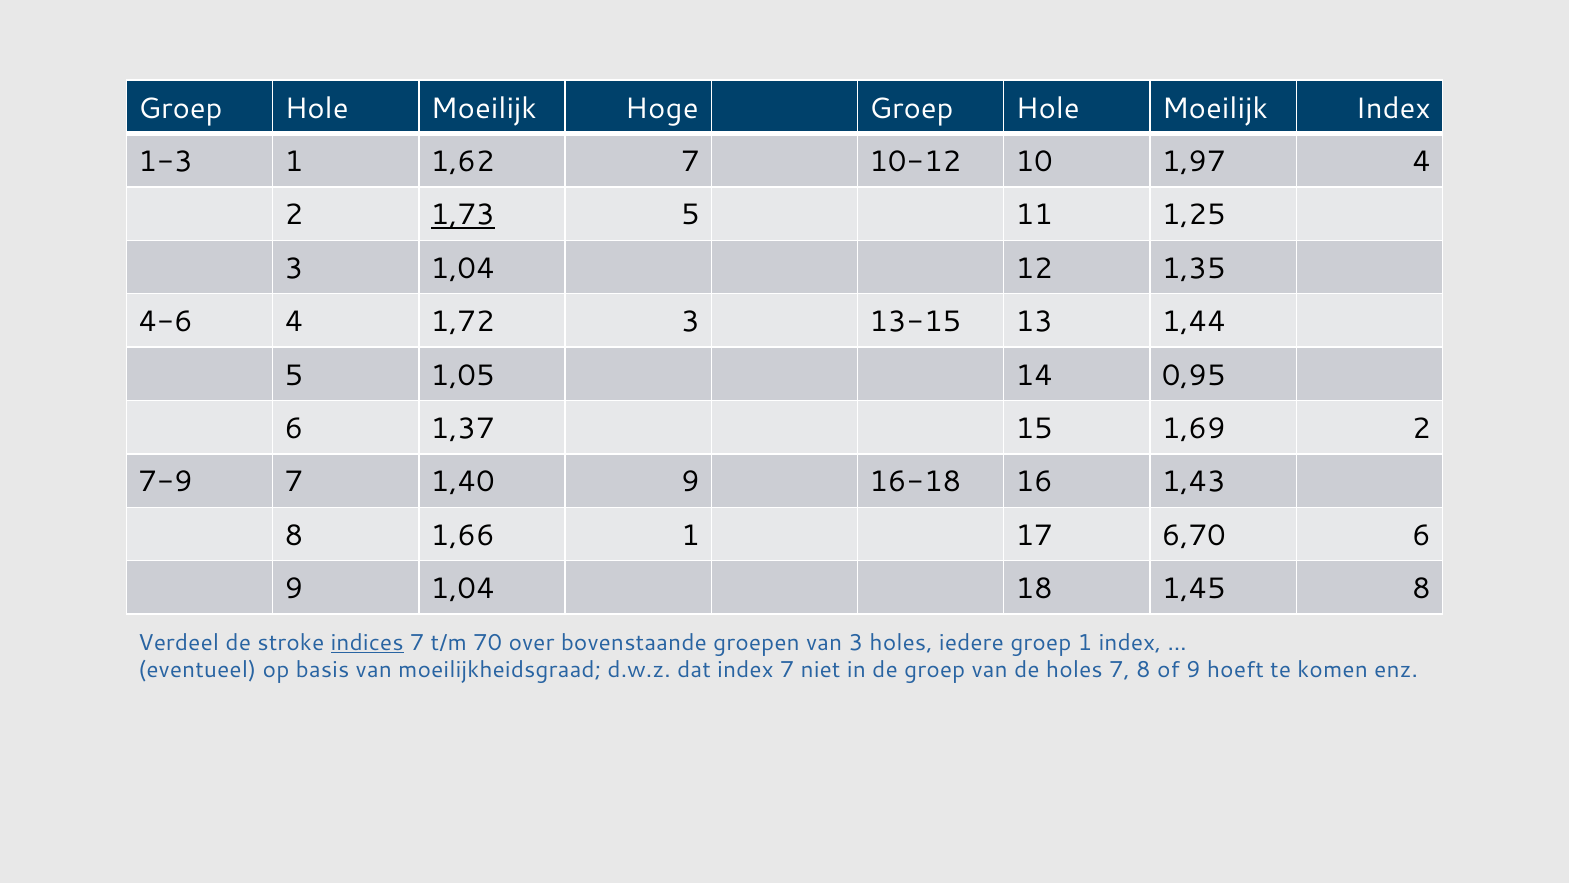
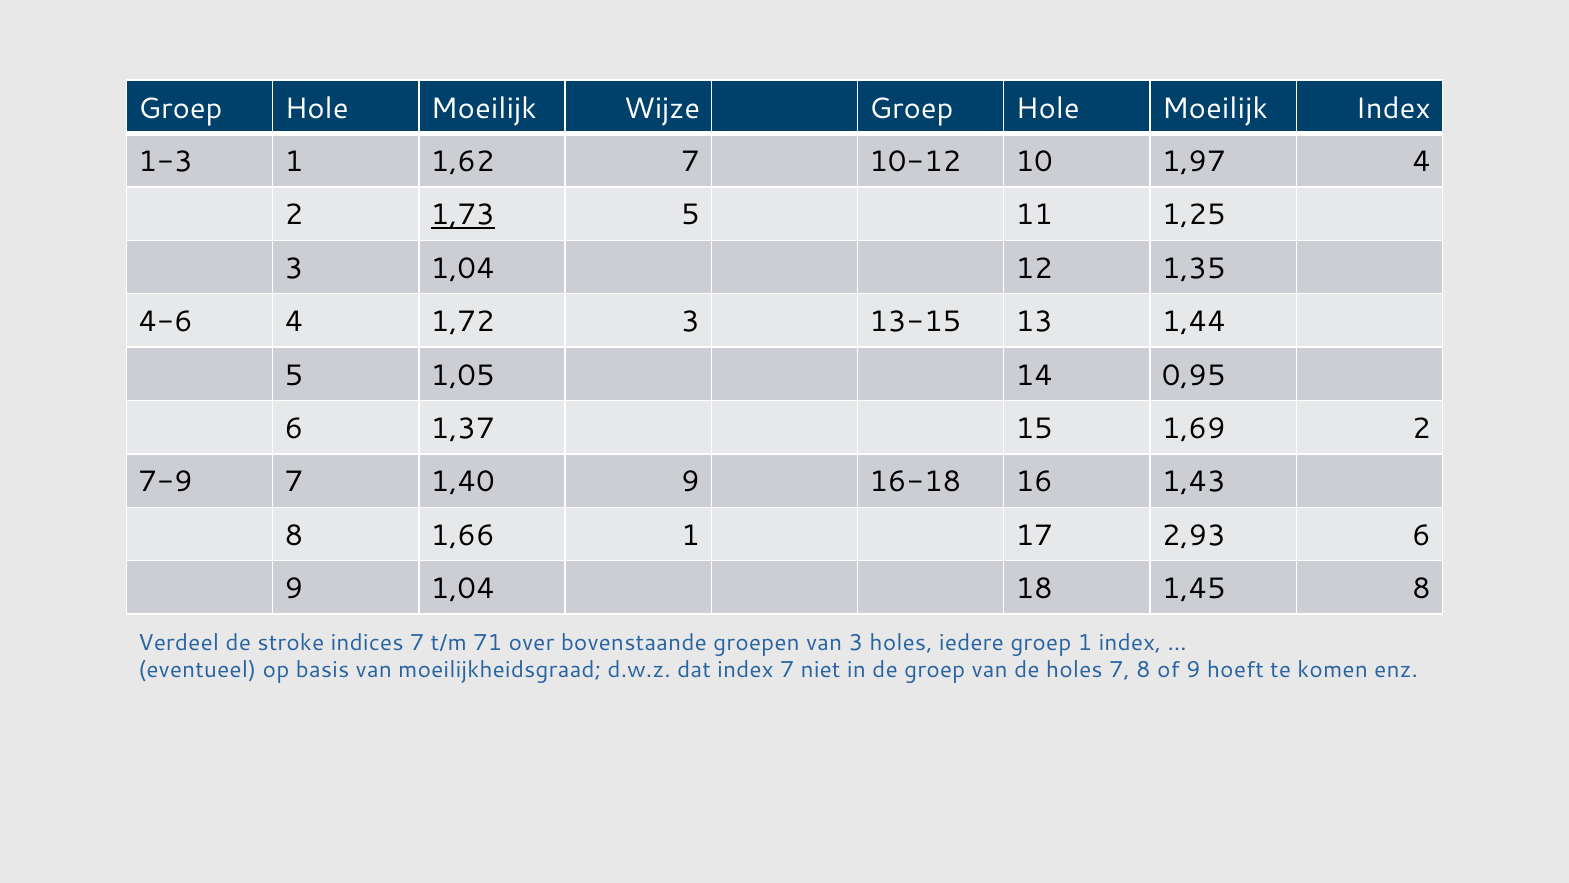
Hoge: Hoge -> Wijze (662, 108)
6,70: 6,70 -> 2,93 (1194, 535)
indices underline: present -> none (367, 642)
70: 70 -> 71 (488, 642)
